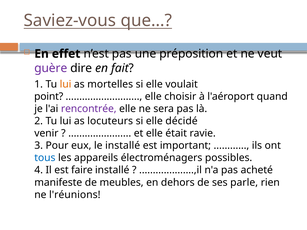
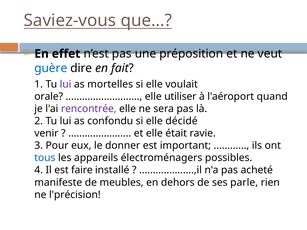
guère colour: purple -> blue (51, 68)
lui colour: orange -> purple (66, 84)
point: point -> orale (49, 97)
choisir: choisir -> utiliser (180, 97)
locuteurs: locuteurs -> confondu (110, 121)
le installé: installé -> donner (123, 146)
l'réunions: l'réunions -> l'précision (75, 195)
